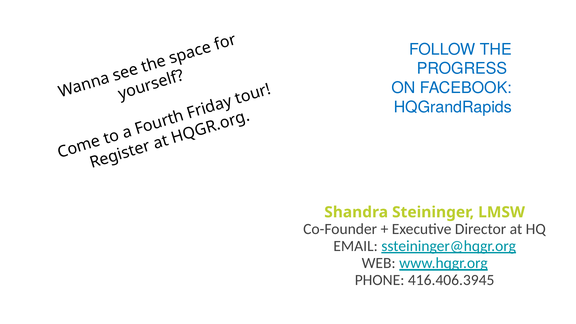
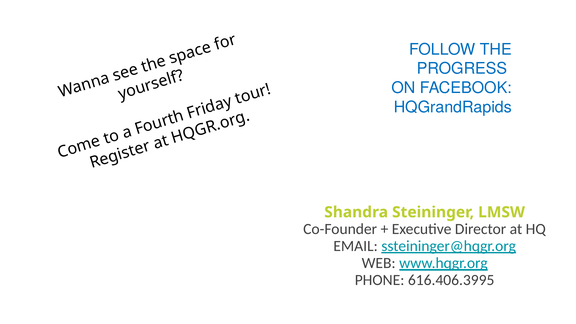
416.406.3945: 416.406.3945 -> 616.406.3995 (451, 280)
